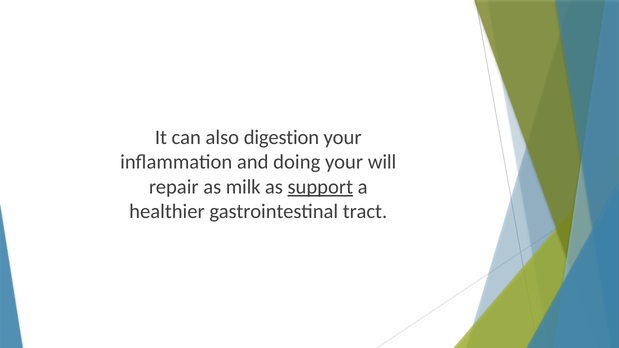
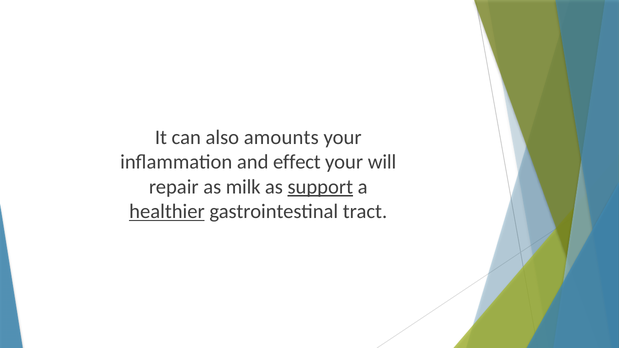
digestion: digestion -> amounts (281, 137)
doing: doing -> effect (297, 162)
healthier underline: none -> present (167, 212)
